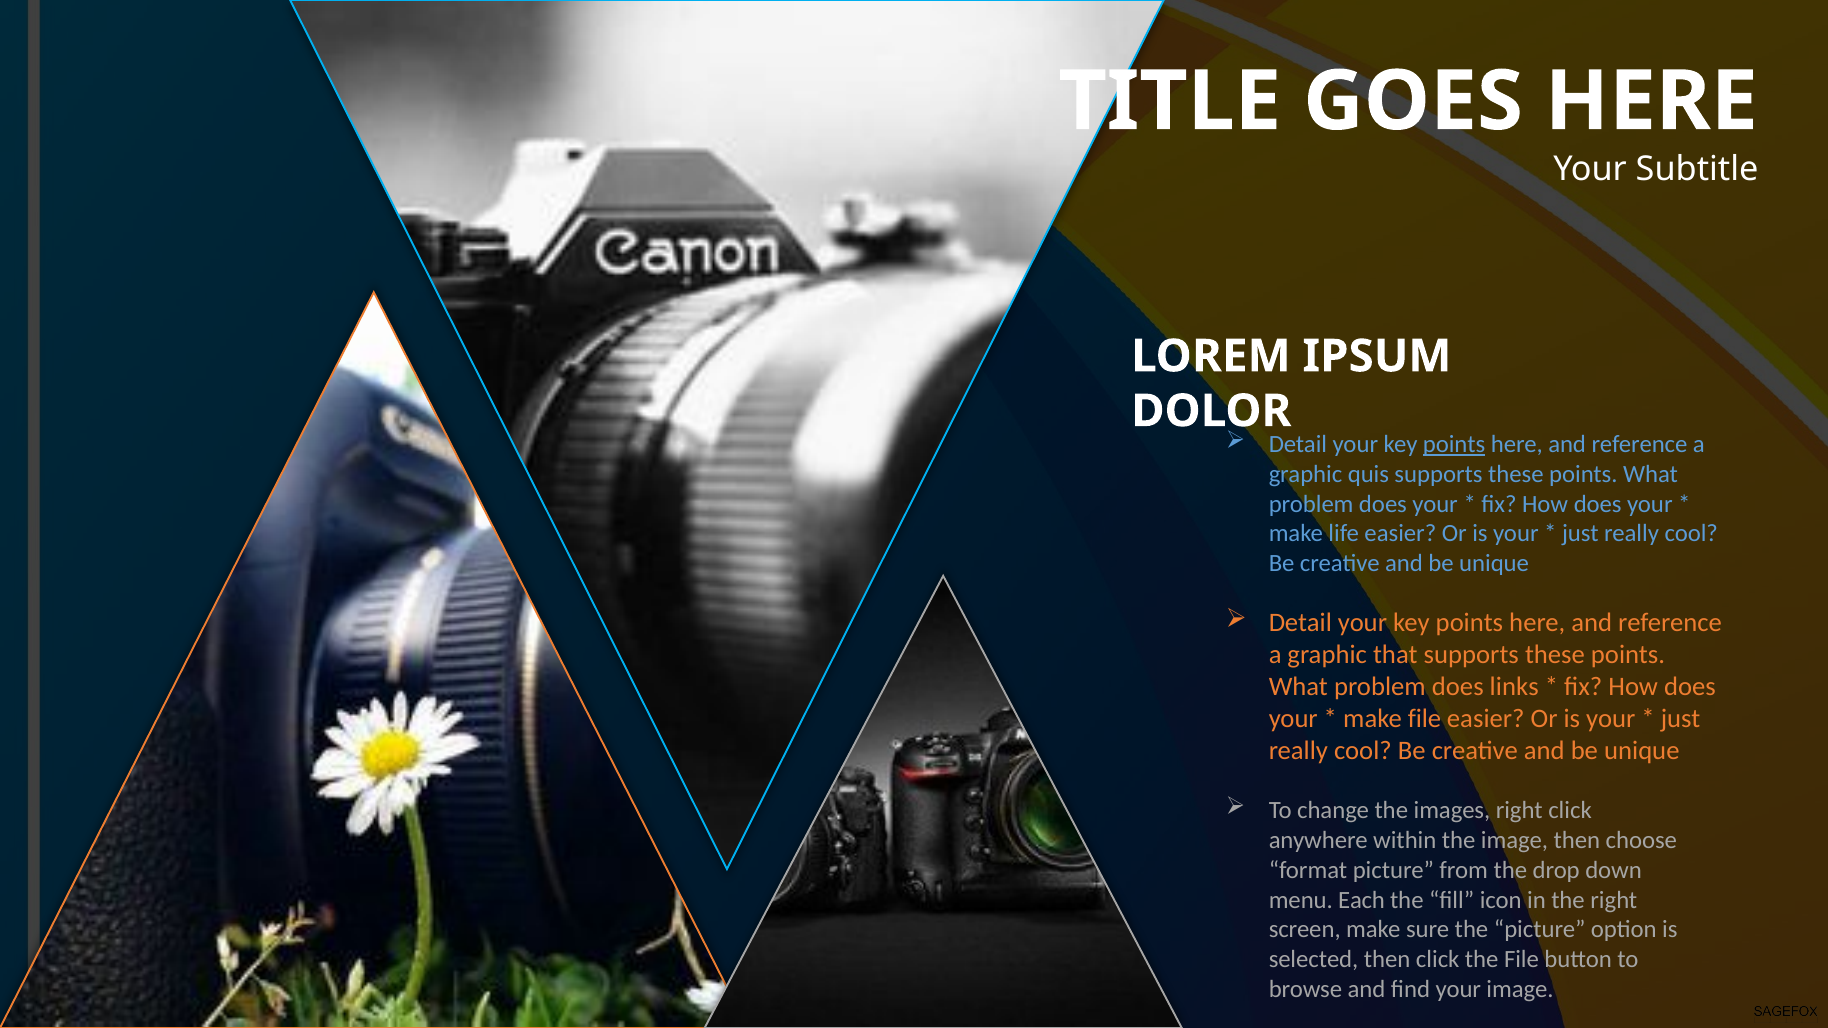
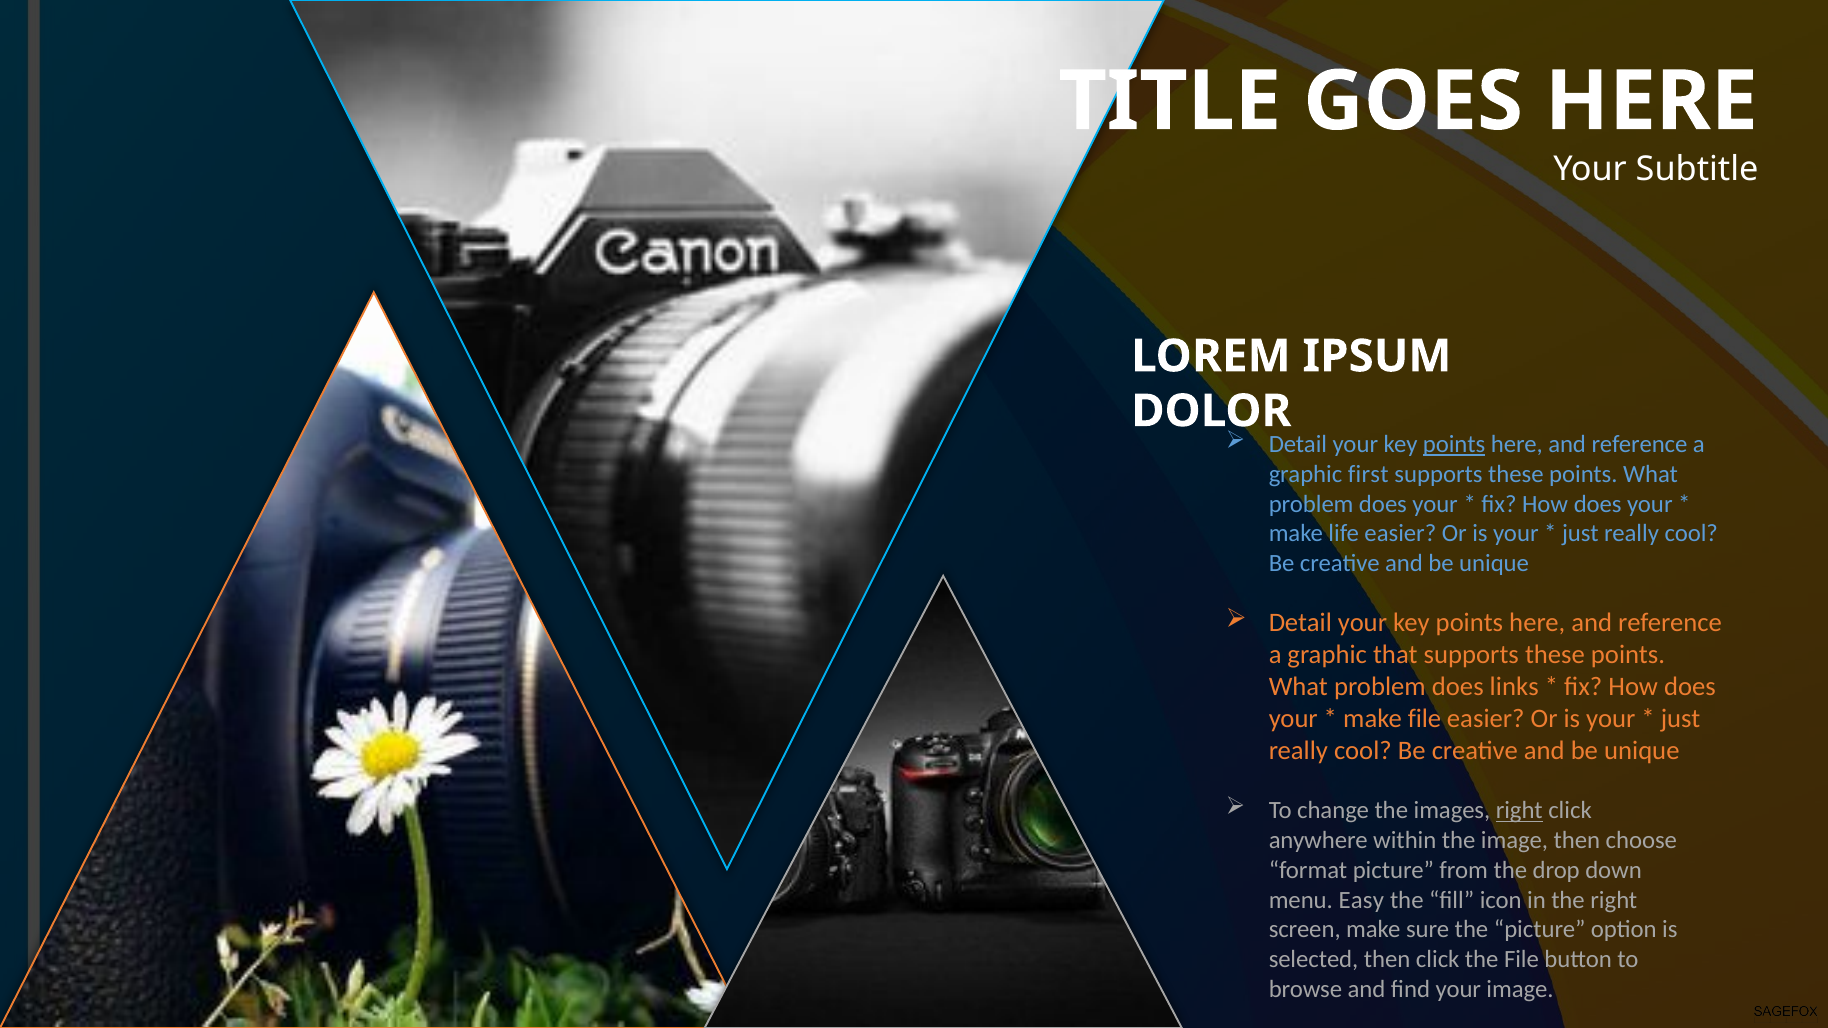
quis: quis -> first (1368, 474)
right underline: none -> present (1519, 811)
Each: Each -> Easy (1361, 900)
